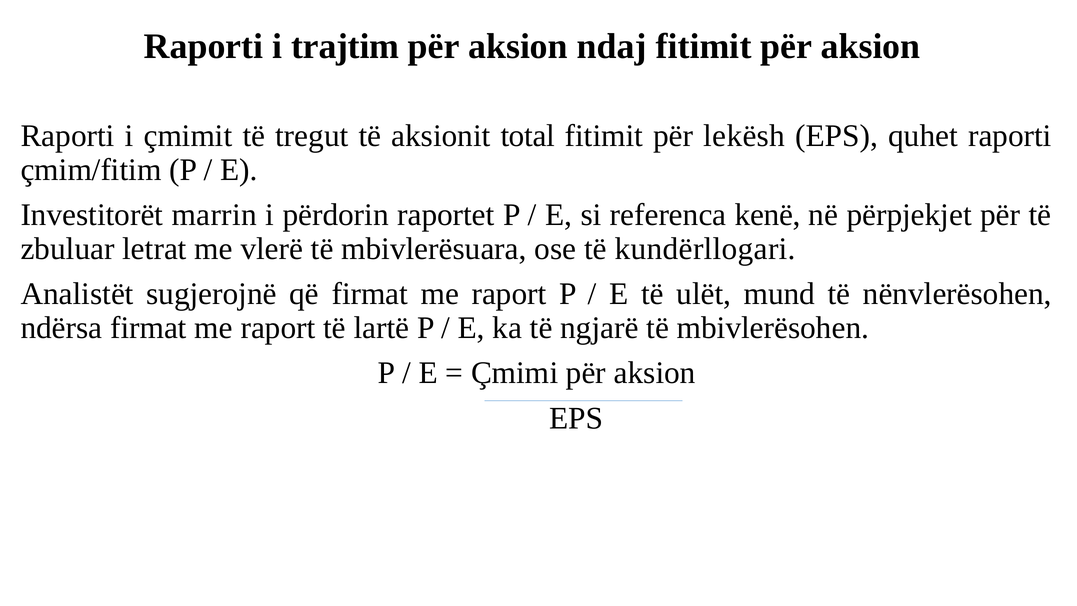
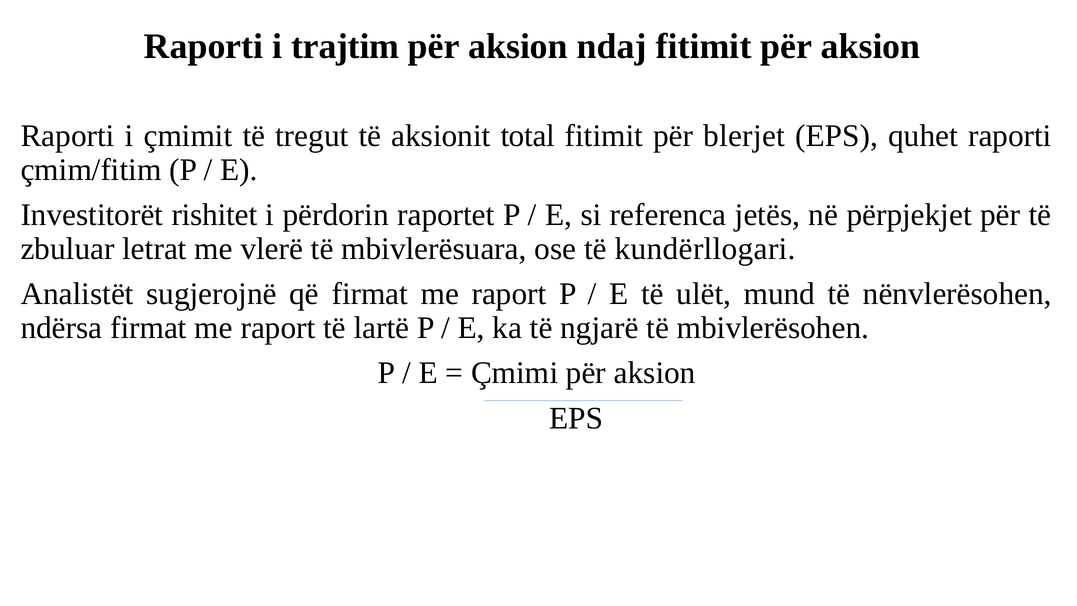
lekësh: lekësh -> blerjet (744, 136)
marrin: marrin -> rishitet (214, 215)
kenë: kenë -> jetës (767, 215)
